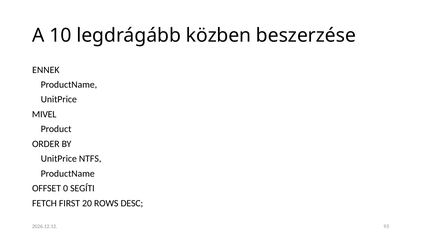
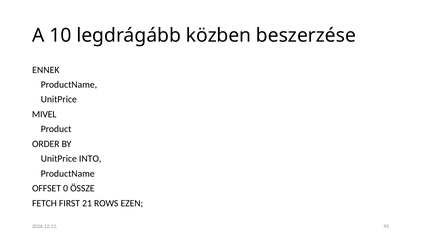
NTFS: NTFS -> INTO (90, 159)
SEGÍTI: SEGÍTI -> ÖSSZE (82, 188)
20: 20 -> 21 (87, 203)
DESC: DESC -> EZEN (132, 203)
